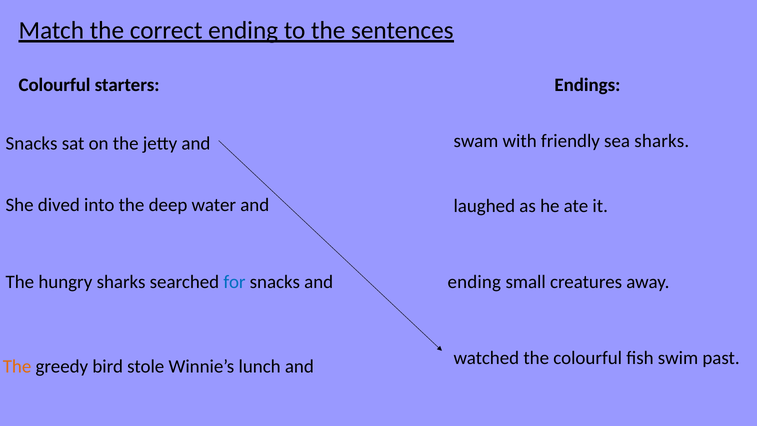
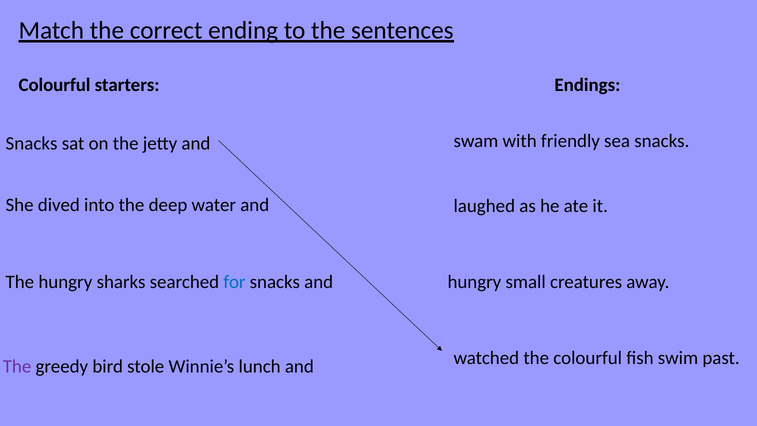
sea sharks: sharks -> snacks (662, 141)
and ending: ending -> hungry (474, 282)
The colour: orange -> purple (17, 366)
